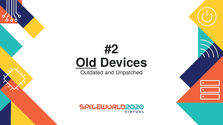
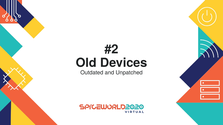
Old underline: present -> none (86, 63)
